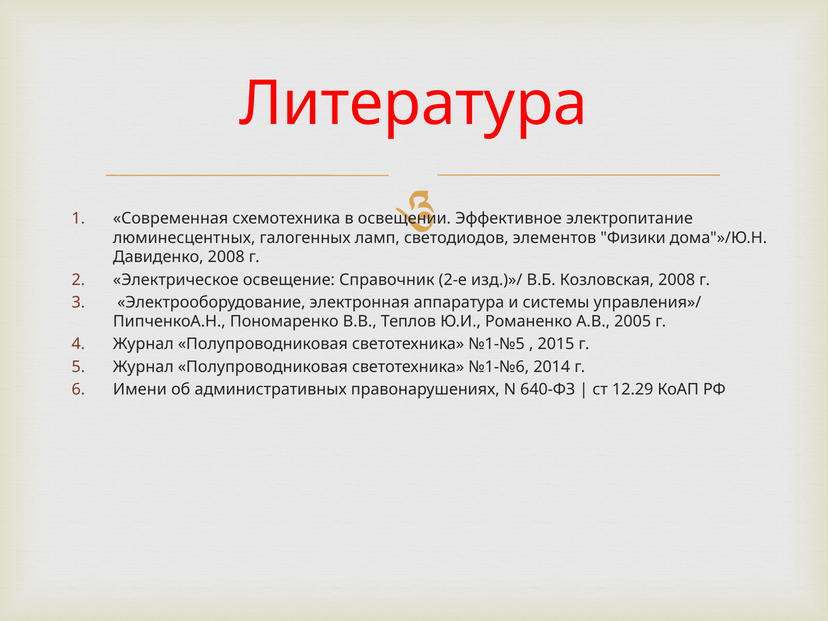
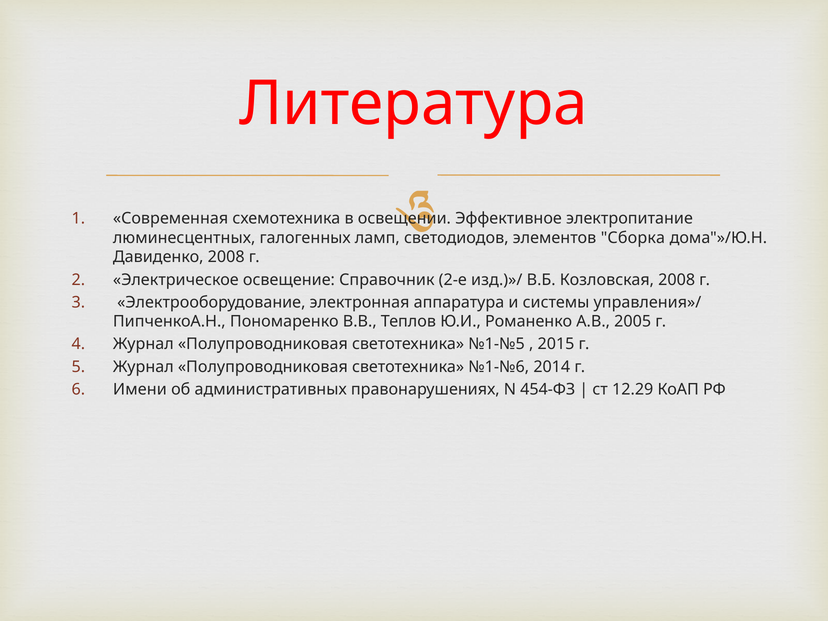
Физики: Физики -> Сборка (633, 238)
640-ФЗ: 640-ФЗ -> 454-ФЗ (548, 389)
